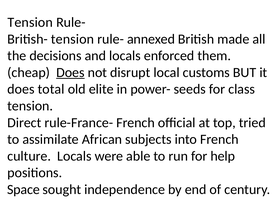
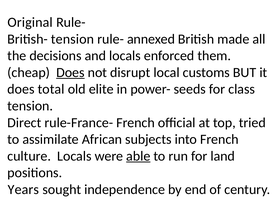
Tension: Tension -> Original (30, 22)
able underline: none -> present (138, 156)
help: help -> land (223, 156)
Space: Space -> Years (23, 190)
